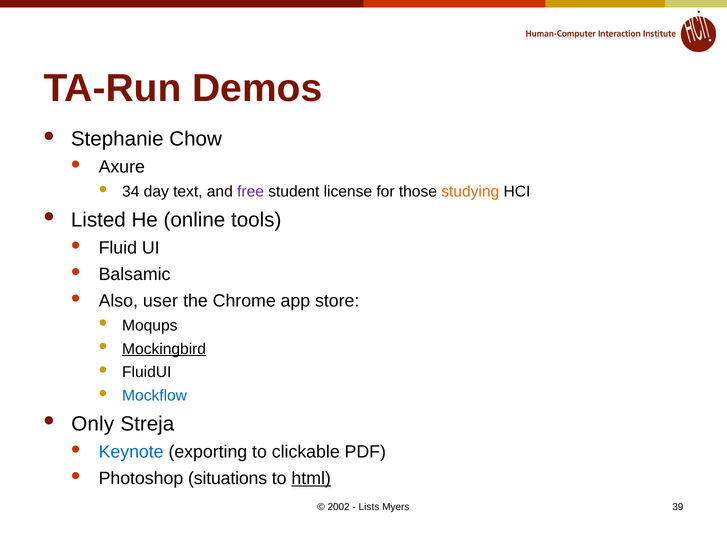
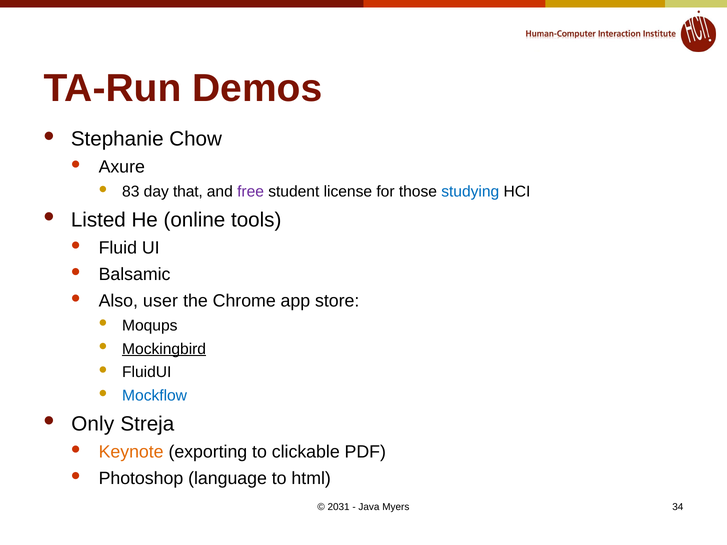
34: 34 -> 83 (131, 192)
text: text -> that (188, 192)
studying colour: orange -> blue (470, 192)
Keynote colour: blue -> orange (131, 452)
situations: situations -> language (228, 479)
html underline: present -> none (311, 479)
2002: 2002 -> 2031 (339, 507)
Lists: Lists -> Java (369, 507)
39: 39 -> 34 (678, 507)
